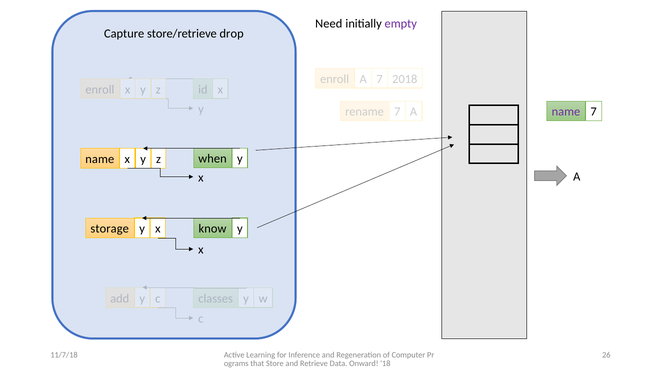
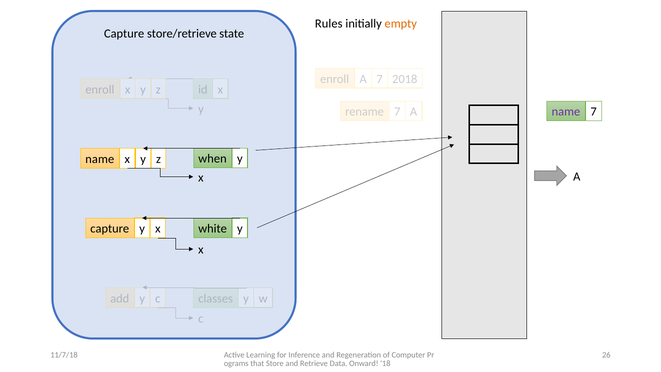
Need: Need -> Rules (329, 24)
empty colour: purple -> orange (401, 24)
drop: drop -> state (232, 34)
know: know -> white (213, 229)
storage: storage -> capture (110, 229)
